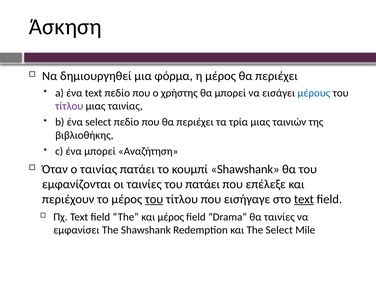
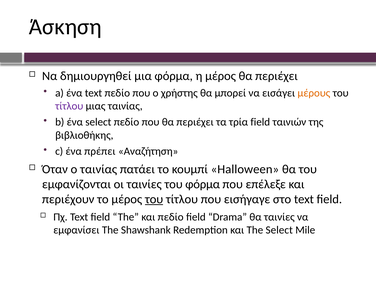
μέρους colour: blue -> orange (314, 93)
τρία μιας: μιας -> field (260, 122)
ένα μπορεί: μπορεί -> πρέπει (100, 151)
κουμπί Shawshank: Shawshank -> Halloween (245, 169)
του πατάει: πατάει -> φόρμα (203, 184)
text underline: present -> none (304, 199)
και μέρος: μέρος -> πεδίο (171, 217)
